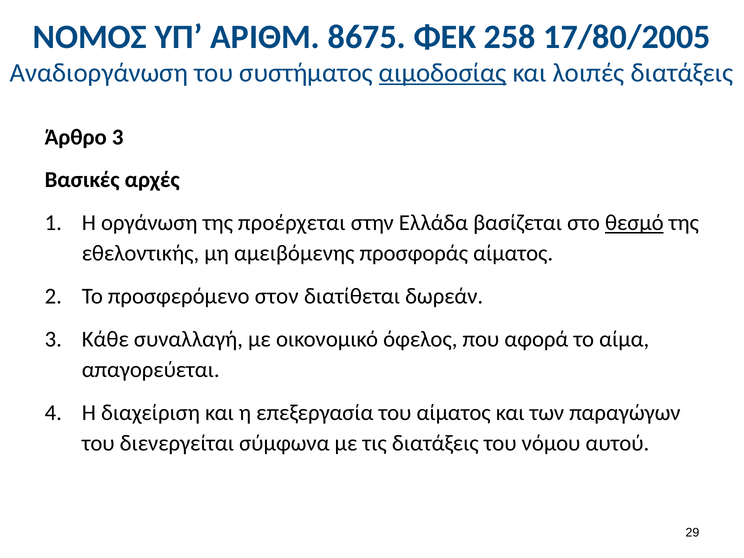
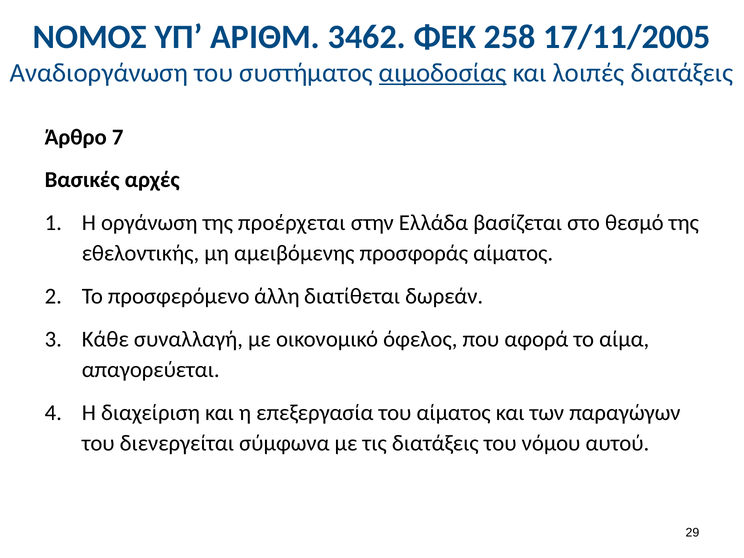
8675: 8675 -> 3462 (367, 37)
17/80/2005: 17/80/2005 -> 17/11/2005 (627, 37)
Άρθρο 3: 3 -> 7 (118, 137)
θεσμό underline: present -> none (634, 223)
στον: στον -> άλλη (277, 296)
